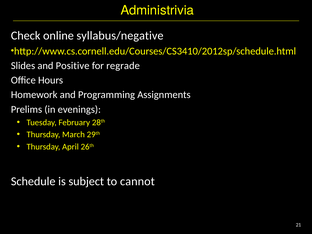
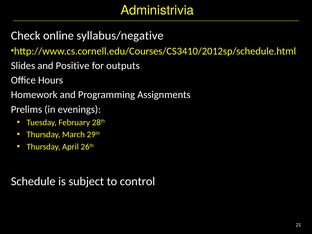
regrade: regrade -> outputs (123, 66)
cannot: cannot -> control (137, 181)
